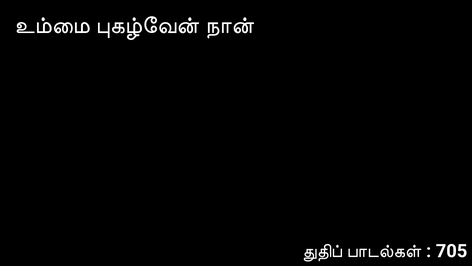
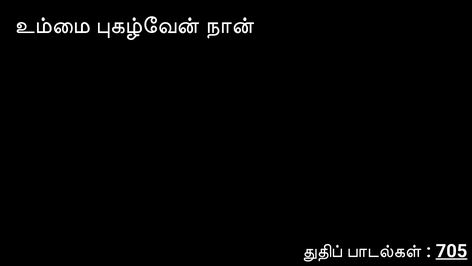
705 underline: none -> present (452, 251)
